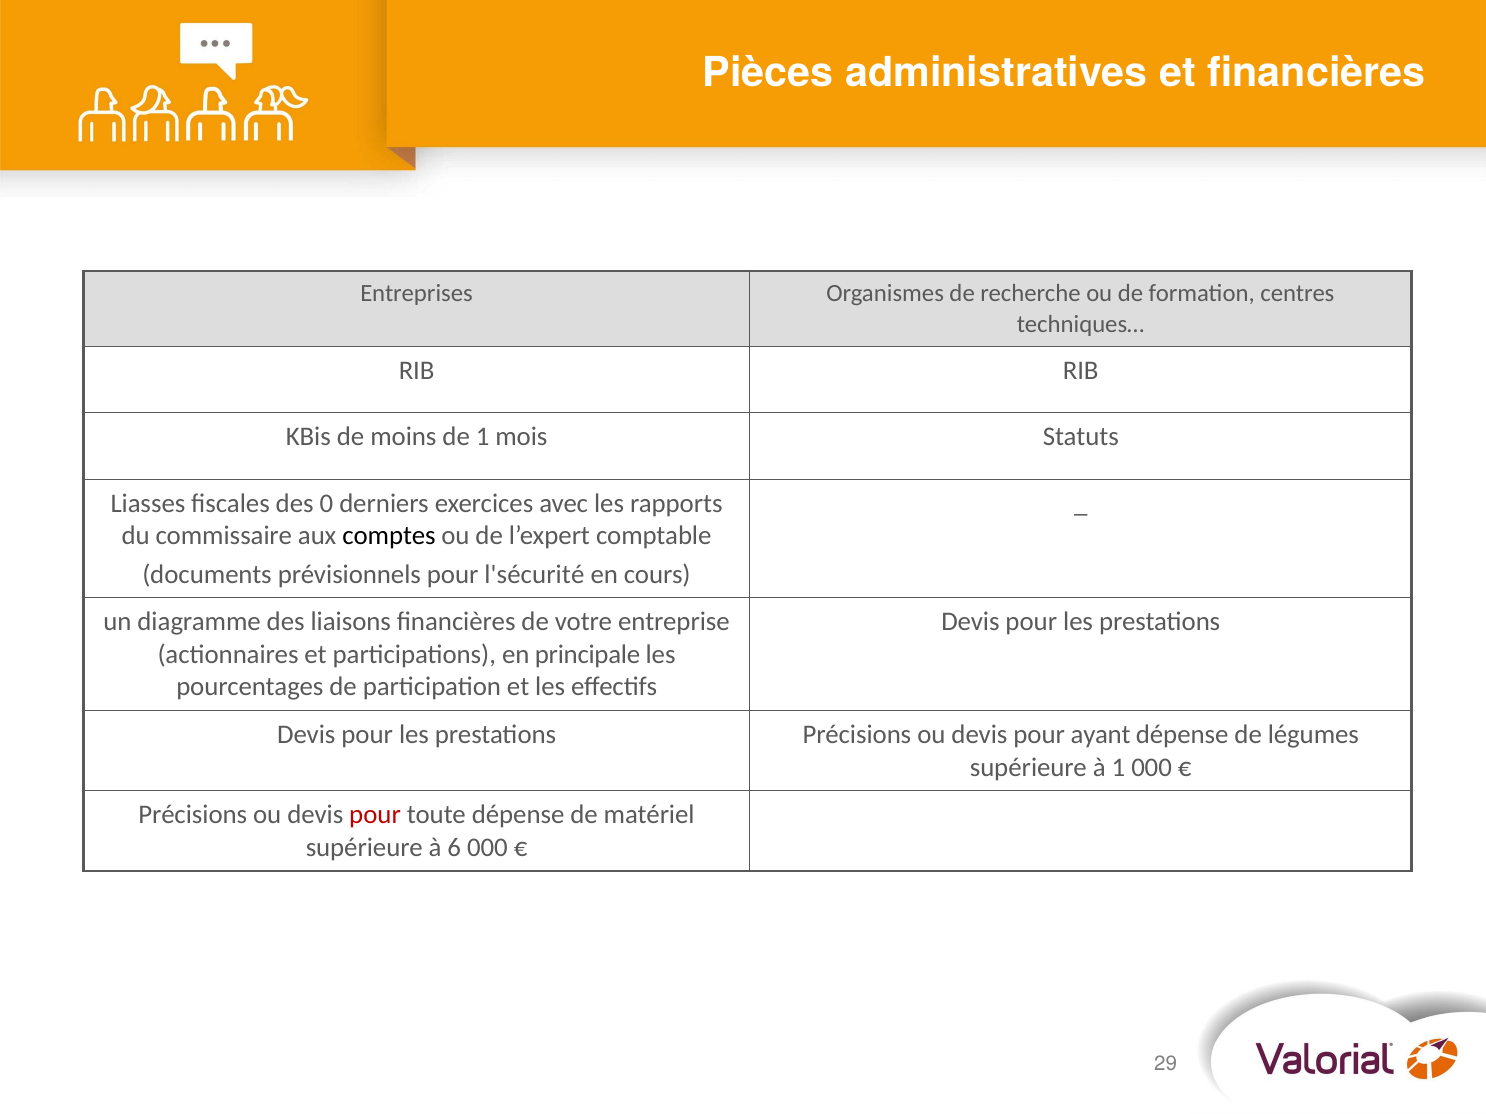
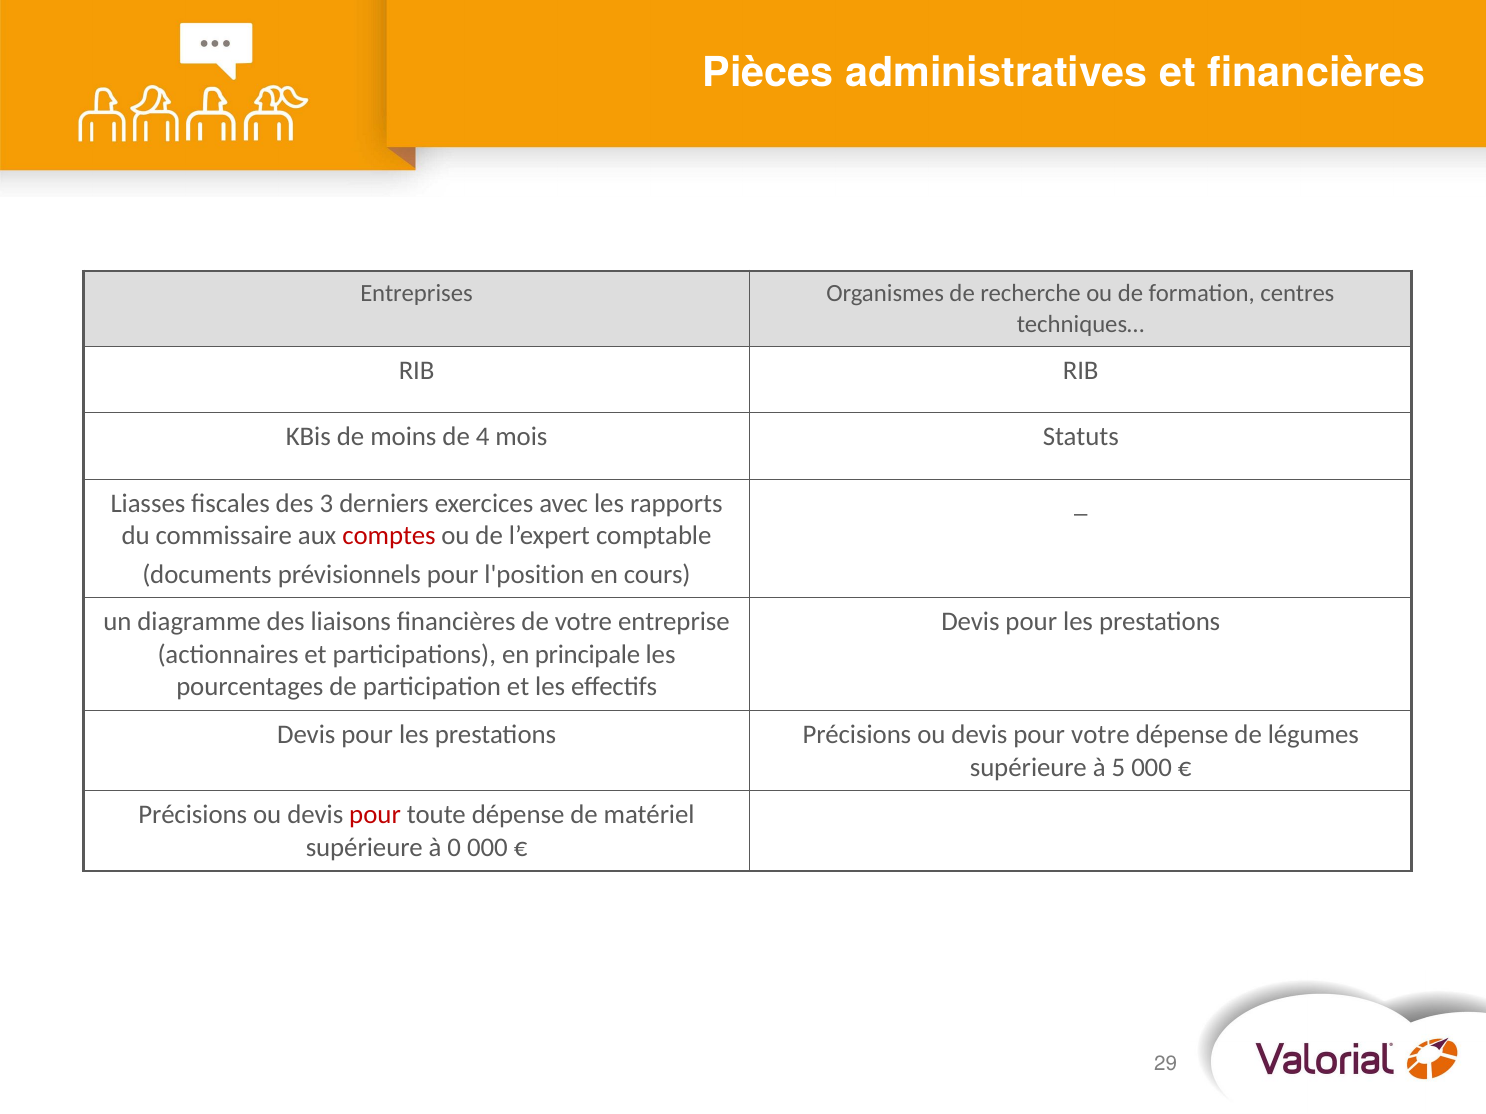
de 1: 1 -> 4 (483, 436)
0: 0 -> 3 (326, 504)
comptes colour: black -> red (389, 536)
l'sécurité: l'sécurité -> l'position (534, 574)
pour ayant: ayant -> votre (1100, 735)
à 1: 1 -> 5 (1118, 768)
6: 6 -> 0 (454, 848)
